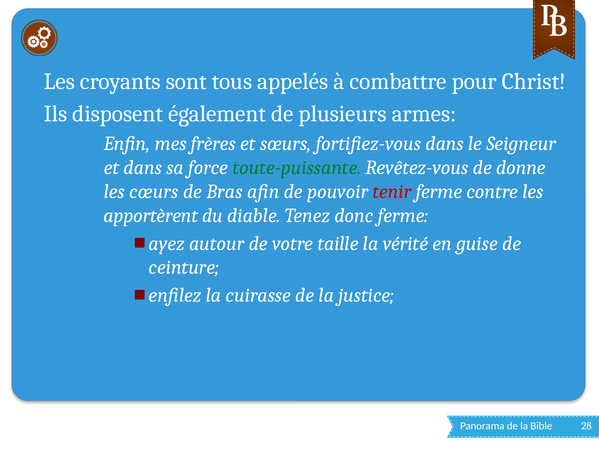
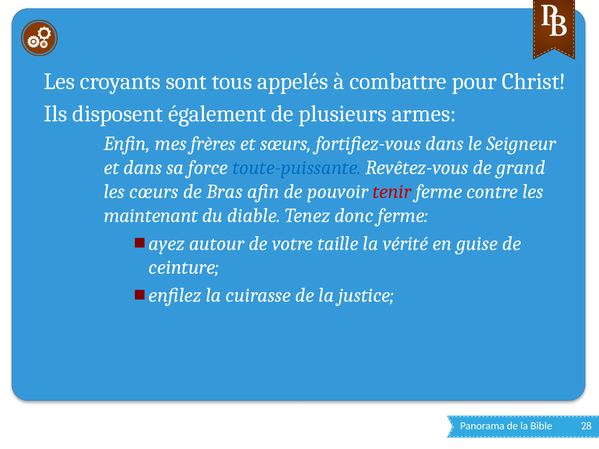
toute-puissante colour: green -> blue (297, 168)
donne: donne -> grand (521, 168)
apportèrent: apportèrent -> maintenant (151, 216)
